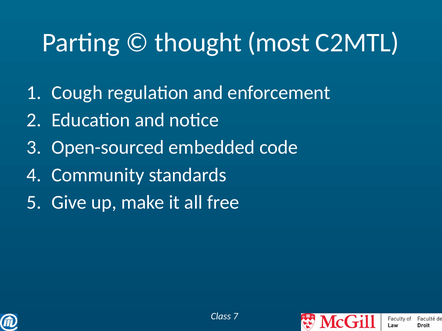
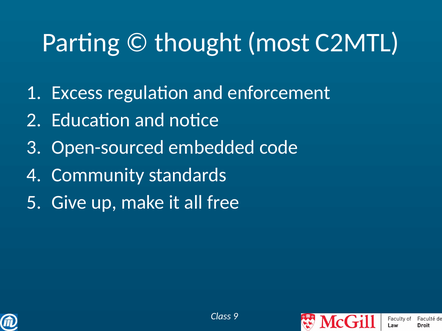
Cough: Cough -> Excess (77, 93)
7: 7 -> 9 (236, 317)
